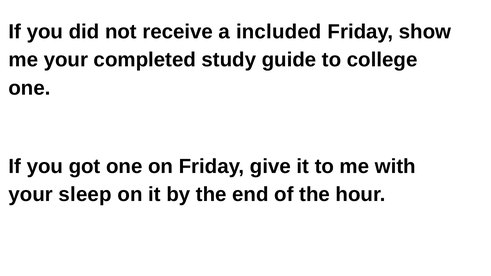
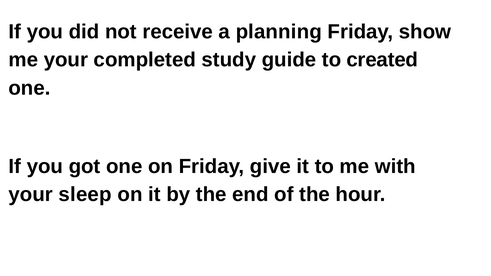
included: included -> planning (279, 32)
college: college -> created (382, 60)
